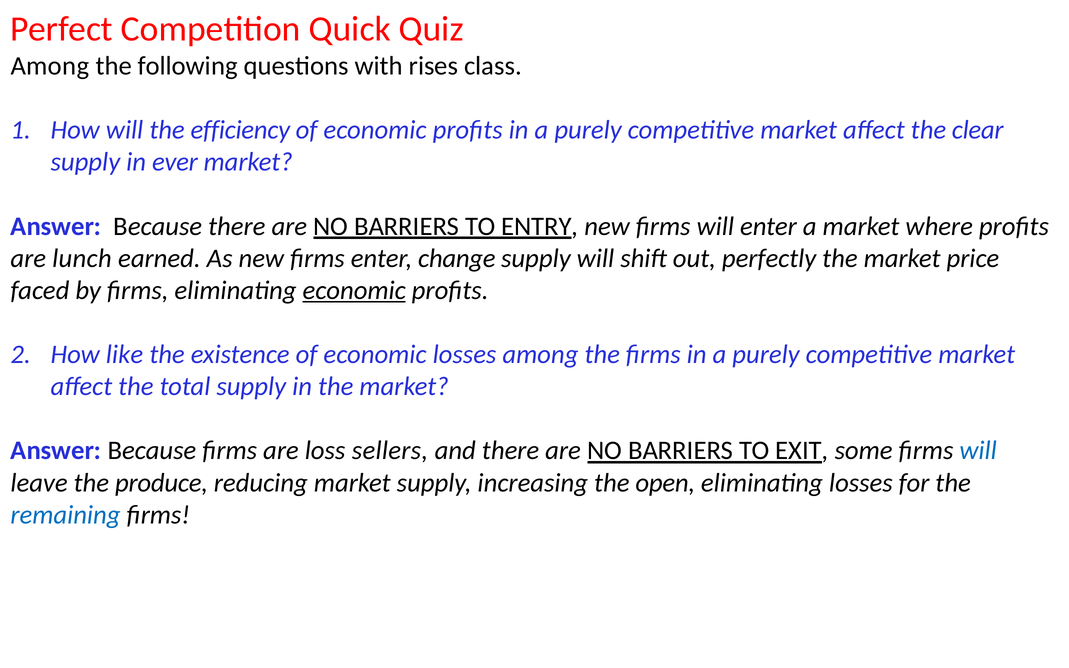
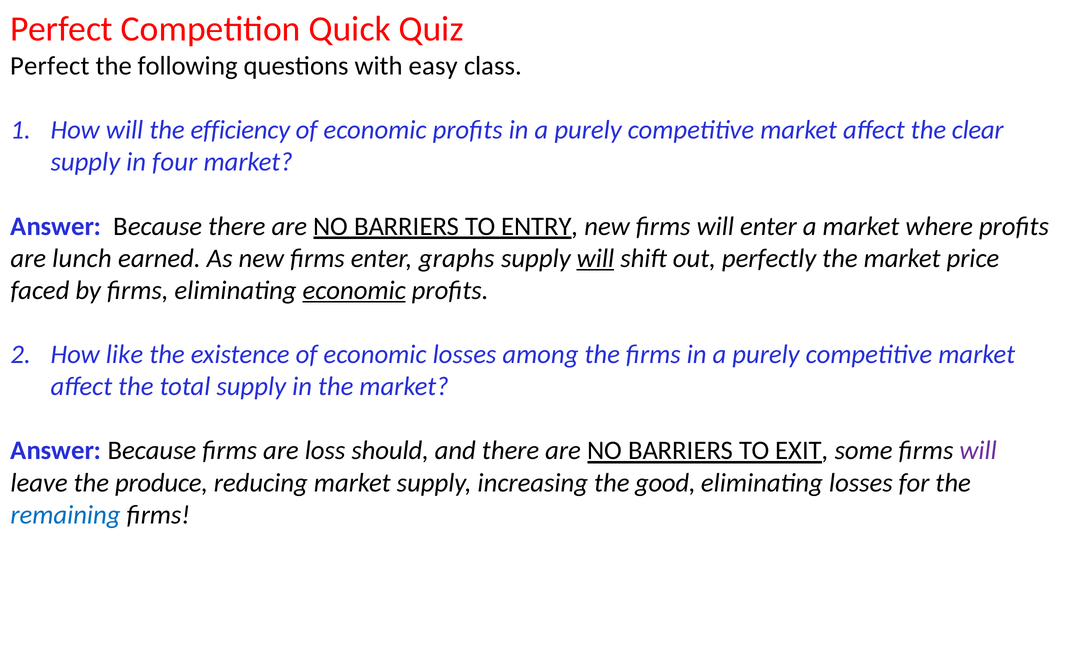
Among: Among -> Perfect (50, 66)
rises: rises -> easy (433, 66)
ever: ever -> four (175, 162)
change: change -> graphs (457, 258)
will underline: none -> present (595, 258)
sellers: sellers -> should (390, 451)
will colour: blue -> purple (978, 451)
open: open -> good (665, 483)
